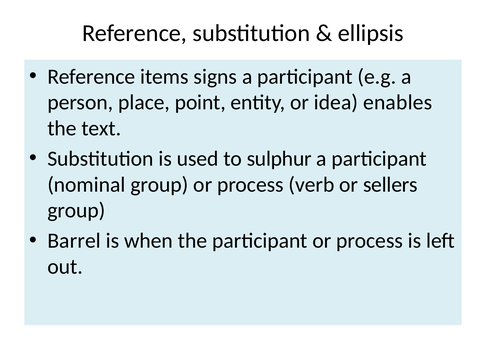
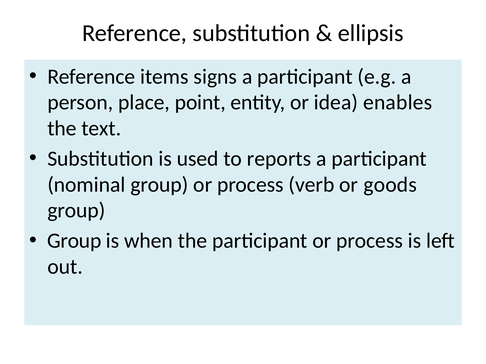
sulphur: sulphur -> reports (279, 159)
sellers: sellers -> goods (390, 185)
Barrel: Barrel -> Group (74, 241)
